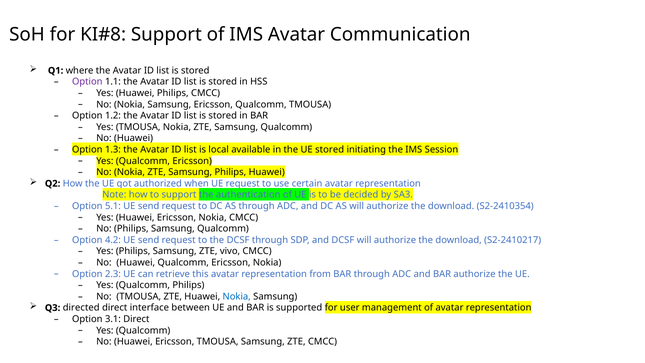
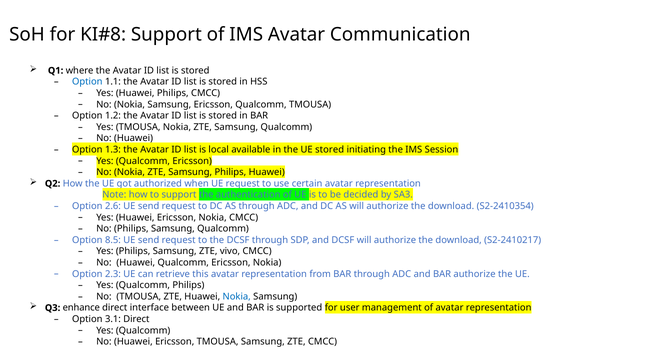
Option colour: purple -> blue (87, 82)
5.1: 5.1 -> 2.6 (113, 206)
4.2: 4.2 -> 8.5 (113, 240)
directed: directed -> enhance (81, 308)
